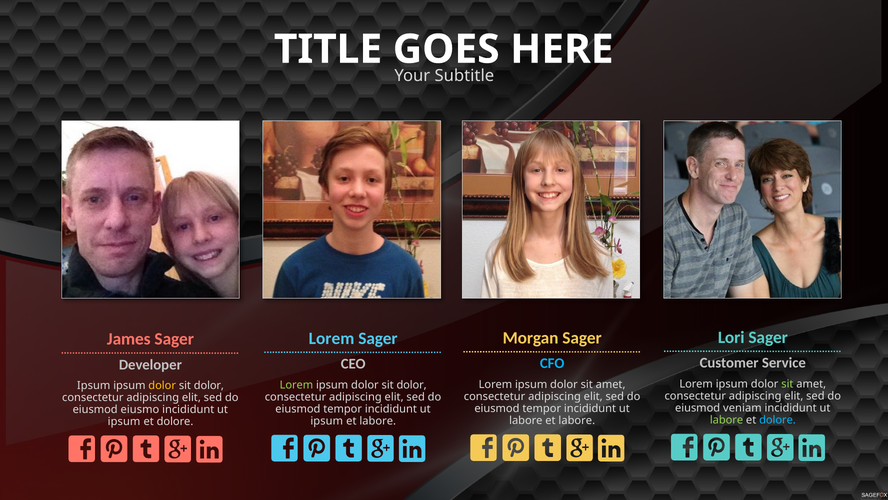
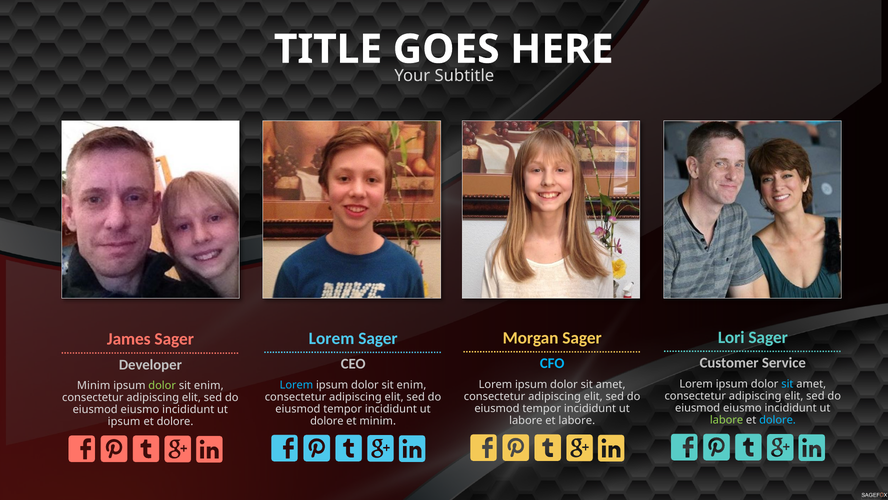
sit colour: light green -> light blue (787, 384)
Lorem colour: light green -> light blue (296, 385)
dolor: dolor -> enim (411, 385)
Ipsum: Ipsum -> Minim (94, 385)
dolor colour: yellow -> light green (162, 385)
dolor: dolor -> enim (209, 385)
veniam: veniam -> eiusmo (742, 408)
ipsum: ipsum -> dolore (327, 421)
labore: labore -> minim (378, 421)
